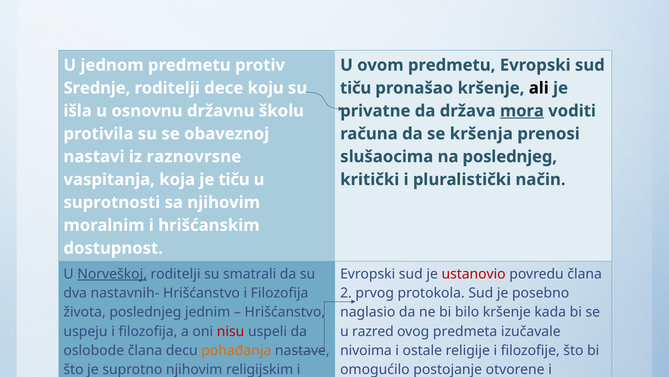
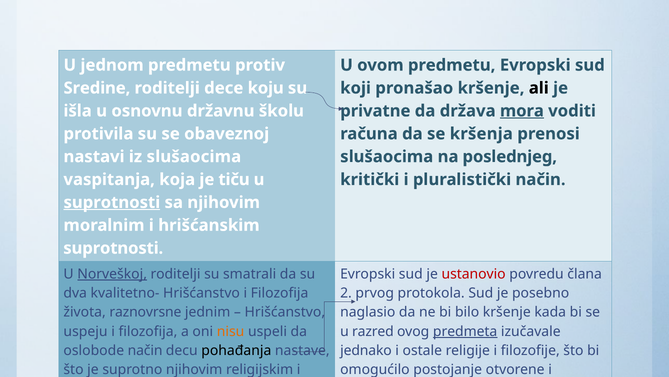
Srednje: Srednje -> Sredine (97, 88)
tiču: tiču -> koji (356, 88)
iz raznovrsne: raznovrsne -> slušaocima (194, 156)
suprotnosti underline: none -> present (112, 202)
dostupnost: dostupnost -> suprotnosti (113, 248)
nastavnih-: nastavnih- -> kvalitetno- (125, 293)
života poslednjeg: poslednjeg -> raznovrsne (145, 312)
nisu colour: red -> orange (231, 331)
predmeta underline: none -> present (465, 331)
oslobode člana: člana -> način (145, 350)
pohađanja colour: orange -> black (236, 350)
nivoima: nivoima -> jednako (366, 350)
